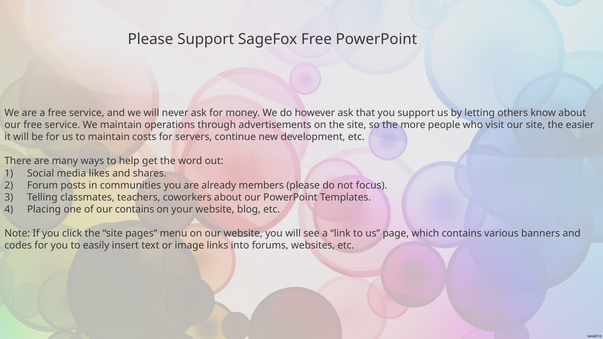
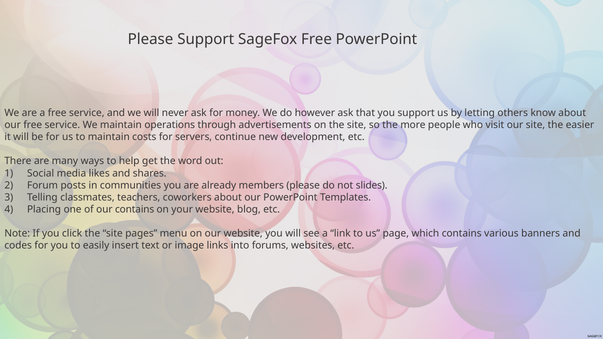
focus: focus -> slides (372, 185)
